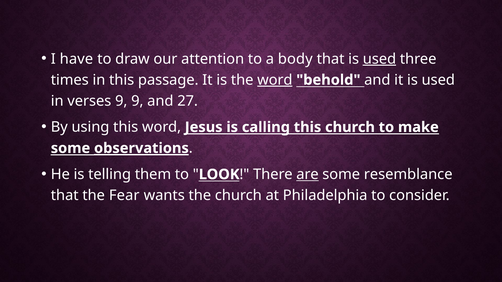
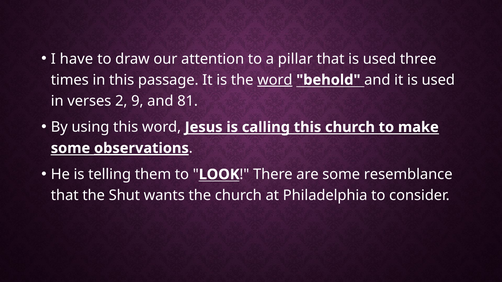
body: body -> pillar (295, 59)
used underline: present -> none (379, 59)
verses 9: 9 -> 2 (121, 101)
27: 27 -> 81 (188, 101)
are underline: present -> none (307, 175)
Fear: Fear -> Shut (124, 196)
